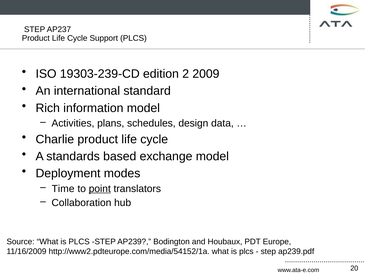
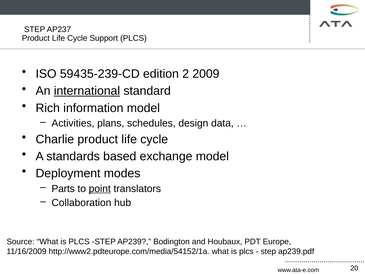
19303-239-CD: 19303-239-CD -> 59435-239-CD (100, 74)
international underline: none -> present (87, 91)
Time: Time -> Parts (63, 188)
